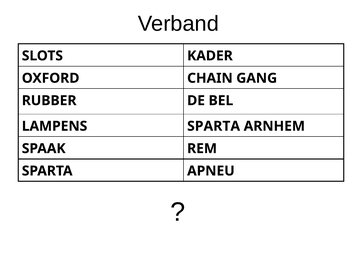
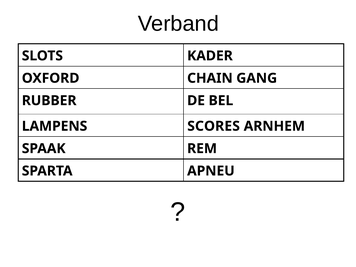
LAMPENS SPARTA: SPARTA -> SCORES (214, 126)
